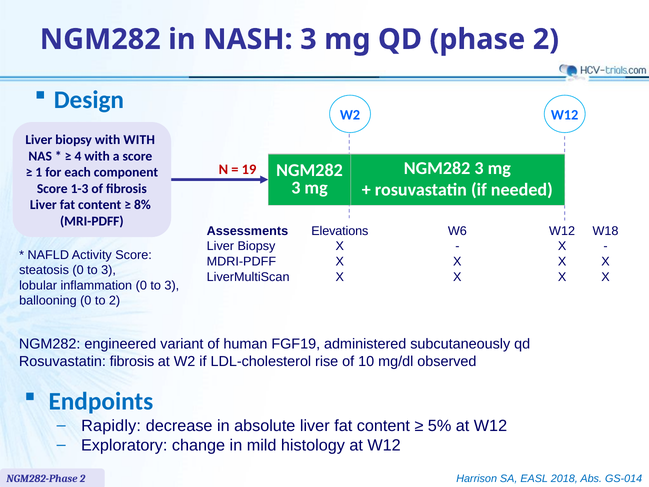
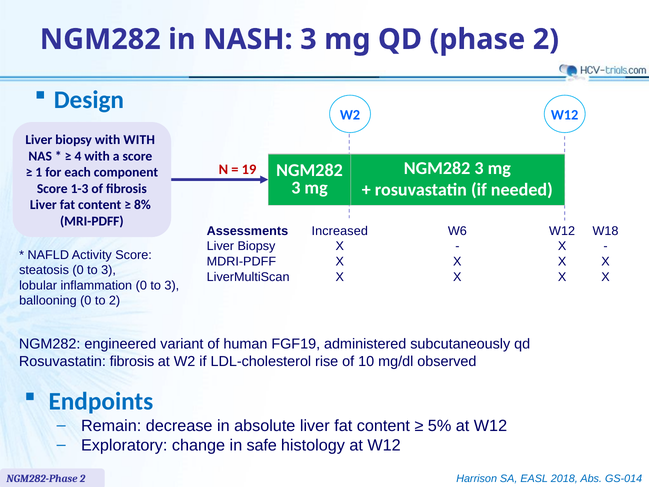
Elevations: Elevations -> Increased (340, 231)
Rapidly: Rapidly -> Remain (111, 426)
mild: mild -> safe (262, 445)
